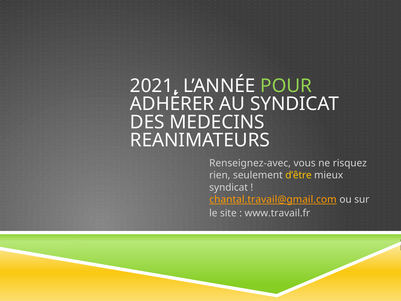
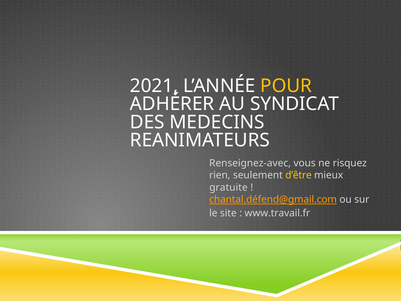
POUR colour: light green -> yellow (286, 86)
syndicat: syndicat -> gratuite (229, 187)
chantal.travail@gmail.com: chantal.travail@gmail.com -> chantal.défend@gmail.com (273, 199)
